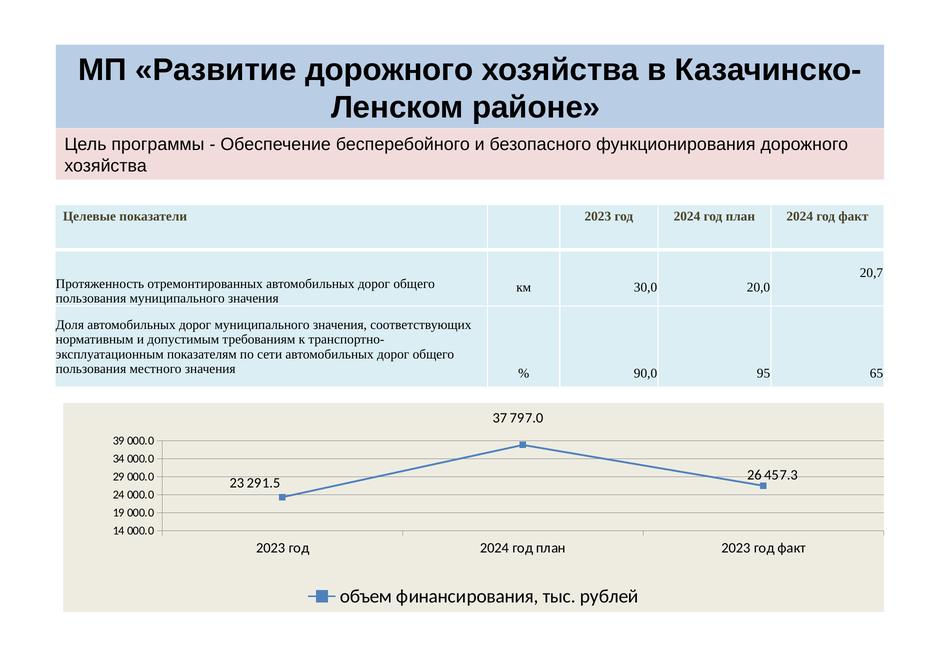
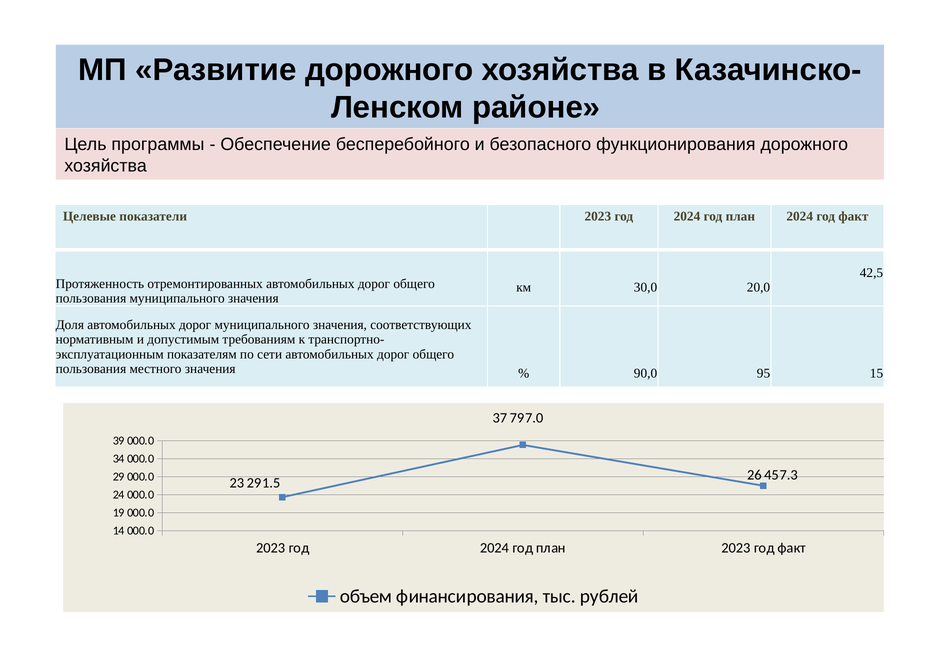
20,7: 20,7 -> 42,5 (871, 273)
65: 65 -> 15 (877, 373)
